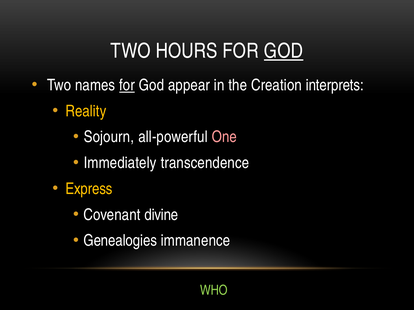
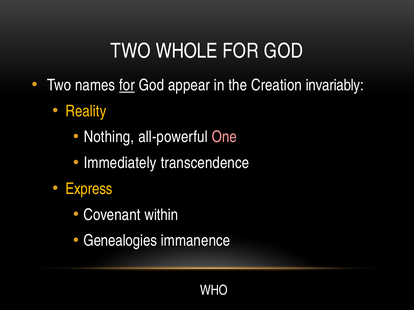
HOURS: HOURS -> WHOLE (187, 51)
GOD underline: present -> none (283, 51)
interprets: interprets -> invariably (335, 85)
Sojourn: Sojourn -> Nothing (109, 137)
divine: divine -> within (161, 215)
WHO colour: light green -> white (214, 291)
